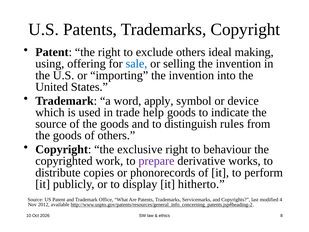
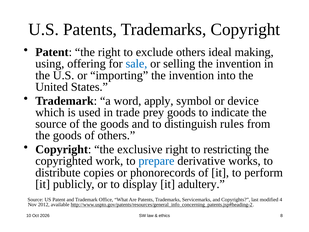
help: help -> prey (153, 112)
behaviour: behaviour -> restricting (227, 149)
prepare colour: purple -> blue (156, 161)
hitherto: hitherto -> adultery (201, 184)
